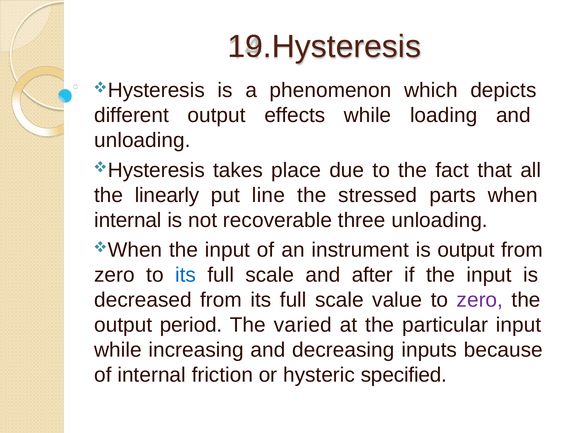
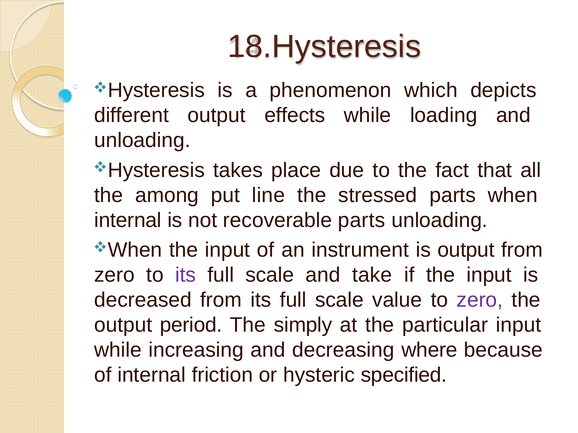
19.Hysteresis: 19.Hysteresis -> 18.Hysteresis (324, 47)
linearly: linearly -> among (167, 195)
recoverable three: three -> parts (362, 220)
its colour: blue -> purple (186, 275)
after: after -> take (372, 275)
varied: varied -> simply (303, 325)
inputs: inputs -> where (429, 350)
